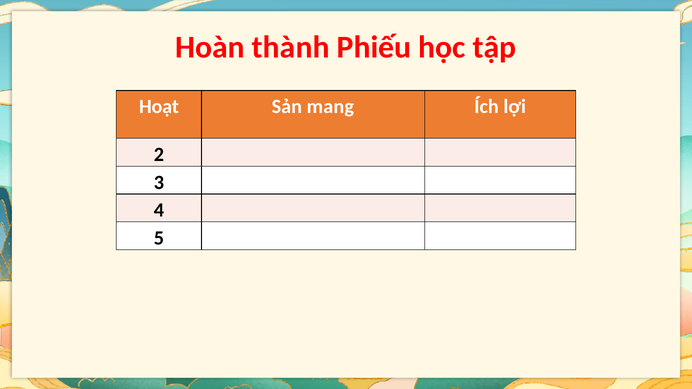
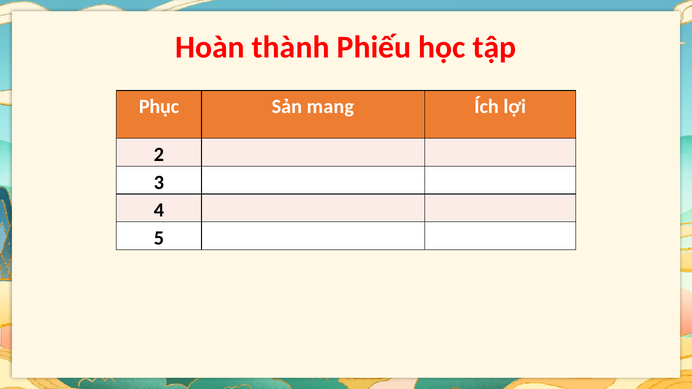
Hoạt: Hoạt -> Phục (159, 107)
